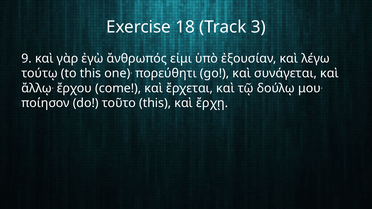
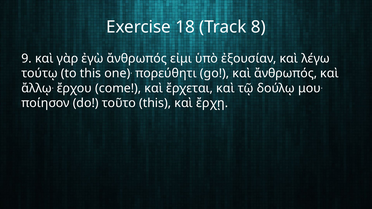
3: 3 -> 8 (258, 27)
καὶ συνάγεται: συνάγεται -> ἄνθρωπός (286, 73)
